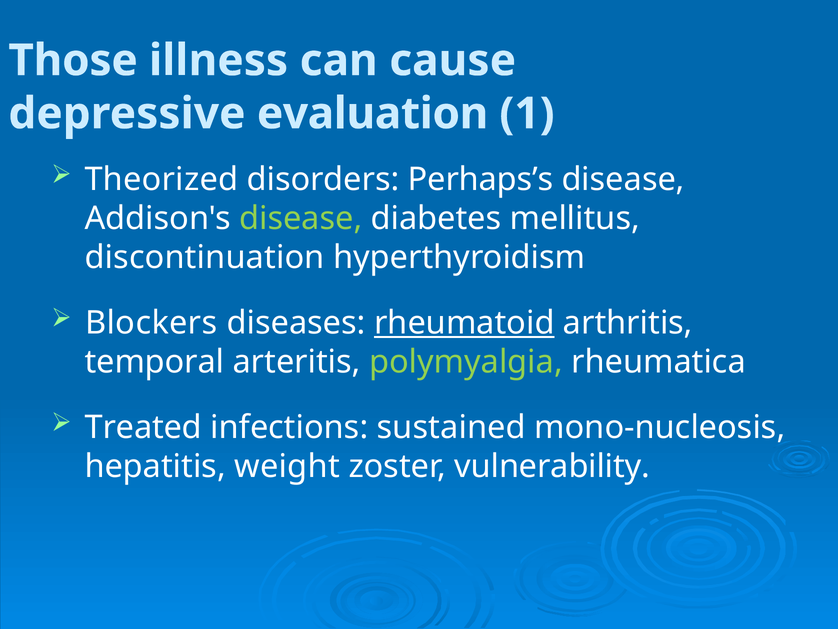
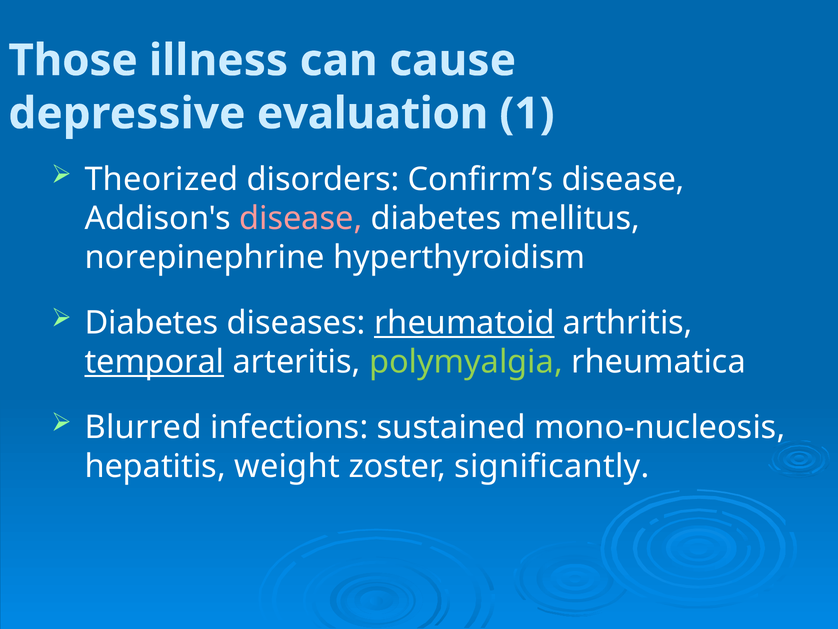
Perhaps’s: Perhaps’s -> Confirm’s (480, 179)
disease colour: light green -> pink (301, 218)
discontinuation: discontinuation -> norepinephrine (205, 257)
Blockers: Blockers -> Diabetes (152, 323)
temporal underline: none -> present (154, 362)
Treated: Treated -> Blurred (143, 427)
vulnerability: vulnerability -> significantly (552, 466)
